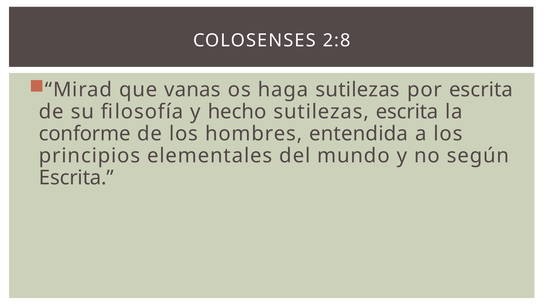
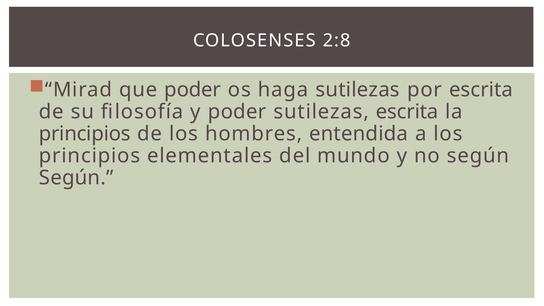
que vanas: vanas -> poder (193, 90)
y hecho: hecho -> poder (237, 112)
conforme: conforme -> principios (85, 134)
Escrita: Escrita -> Según (76, 178)
